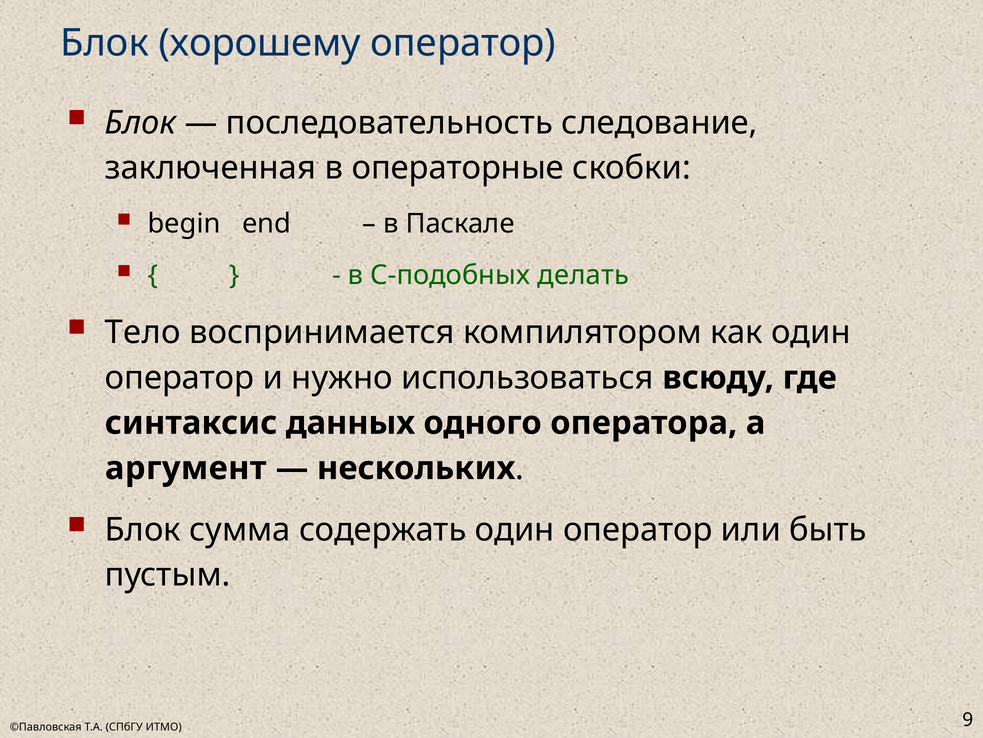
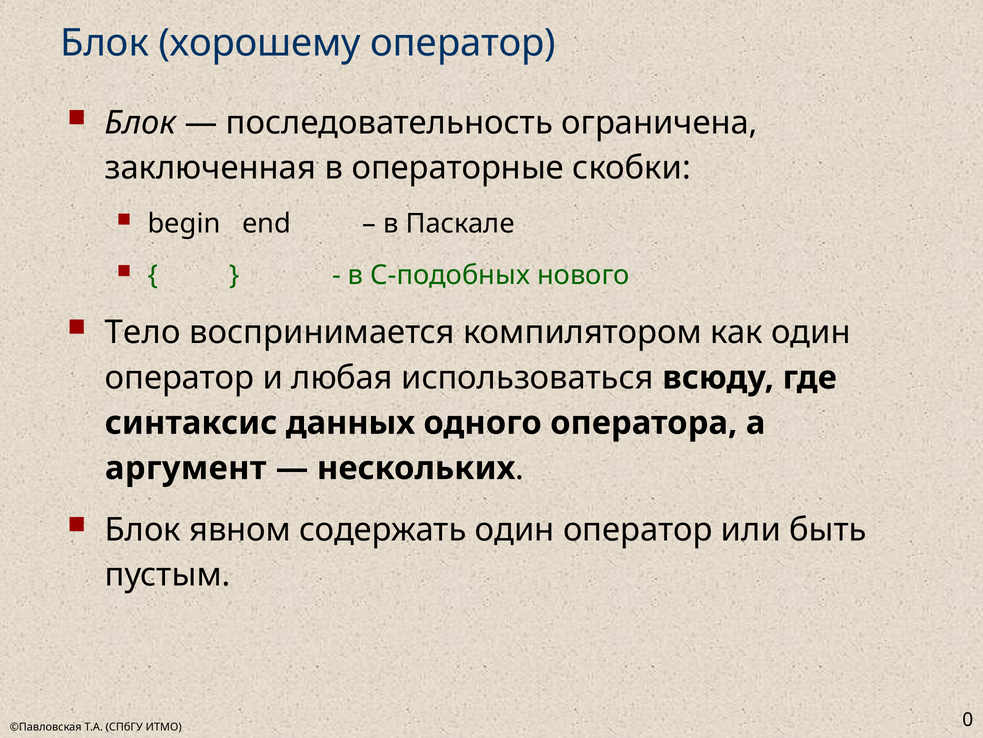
следование: следование -> ограничена (660, 123)
делать: делать -> нового (583, 275)
нужно: нужно -> любая (342, 377)
сумма: сумма -> явном (240, 529)
9: 9 -> 0 (968, 719)
